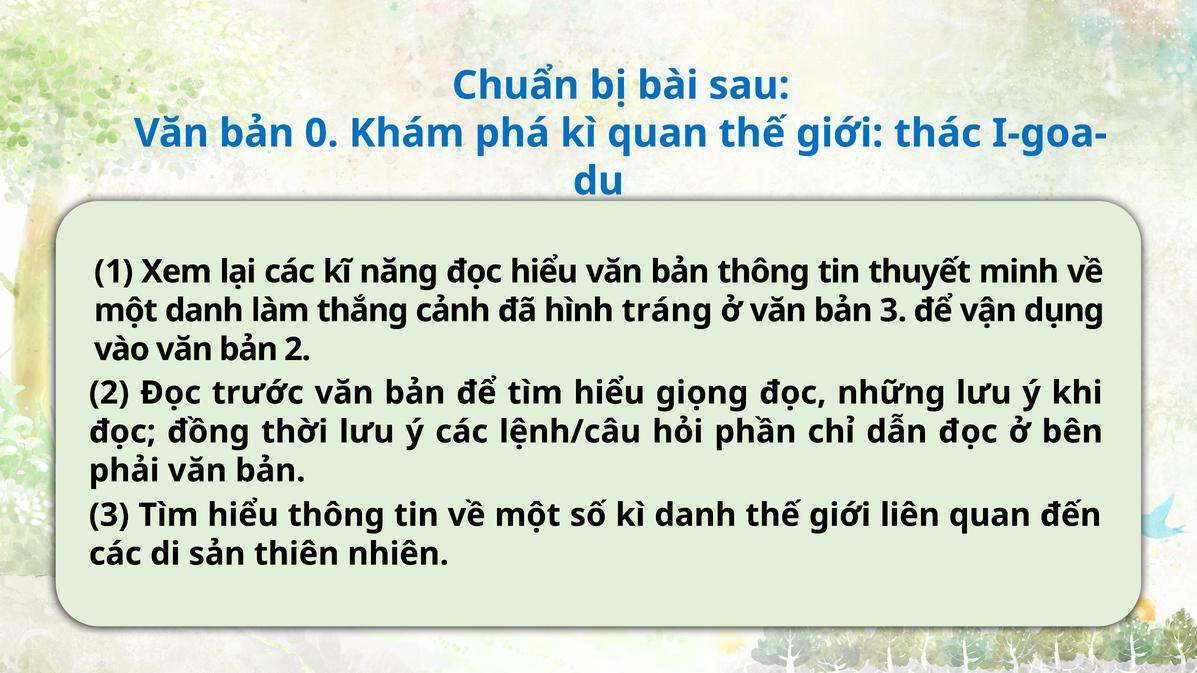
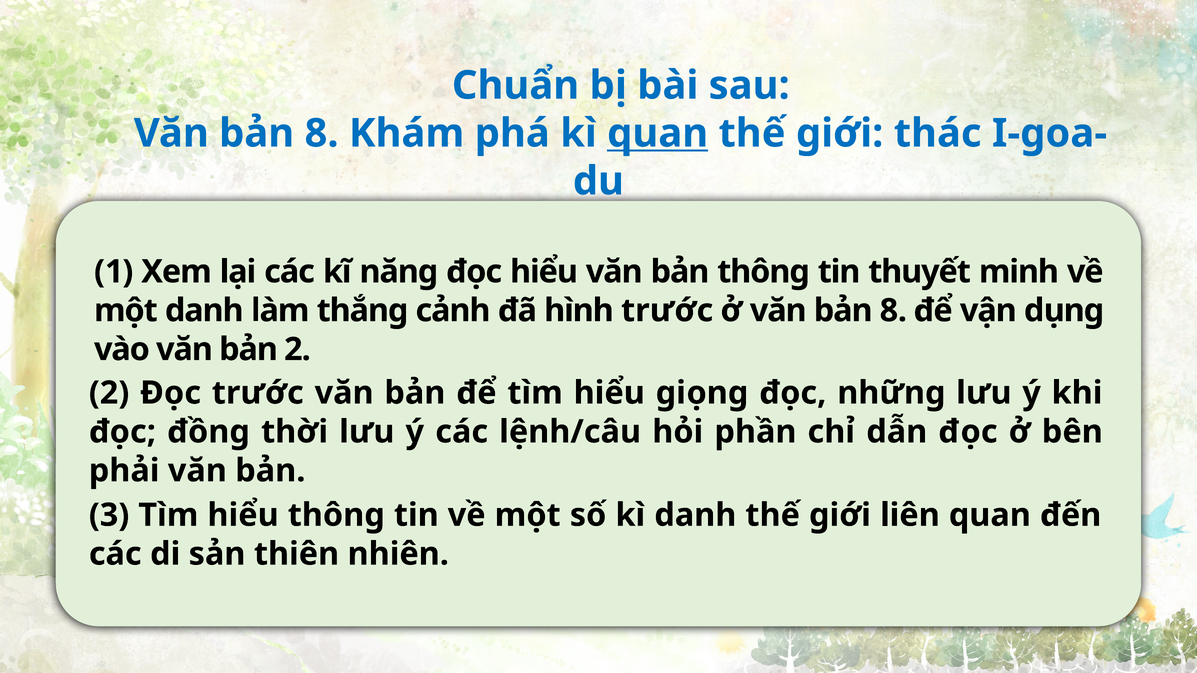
0: 0 -> 8 (322, 133)
quan underline: none -> present (658, 133)
hình tráng: tráng -> trước (667, 311)
ở văn bản 3: 3 -> 8 (893, 311)
